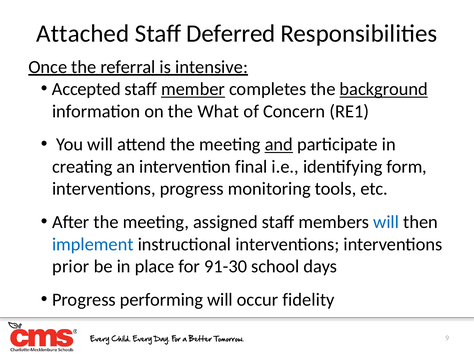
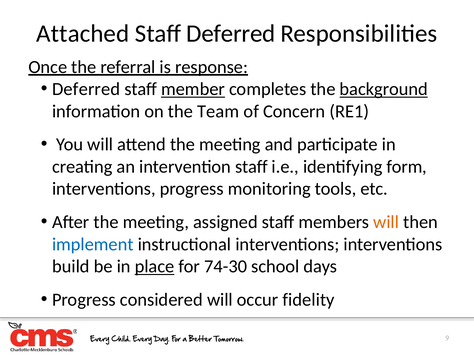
intensive: intensive -> response (212, 67)
Accepted: Accepted -> Deferred (86, 89)
What: What -> Team (218, 111)
and underline: present -> none (279, 144)
intervention final: final -> staff (251, 166)
will colour: blue -> orange (386, 222)
prior: prior -> build (71, 266)
place underline: none -> present (155, 266)
91-30: 91-30 -> 74-30 (226, 266)
performing: performing -> considered (161, 299)
